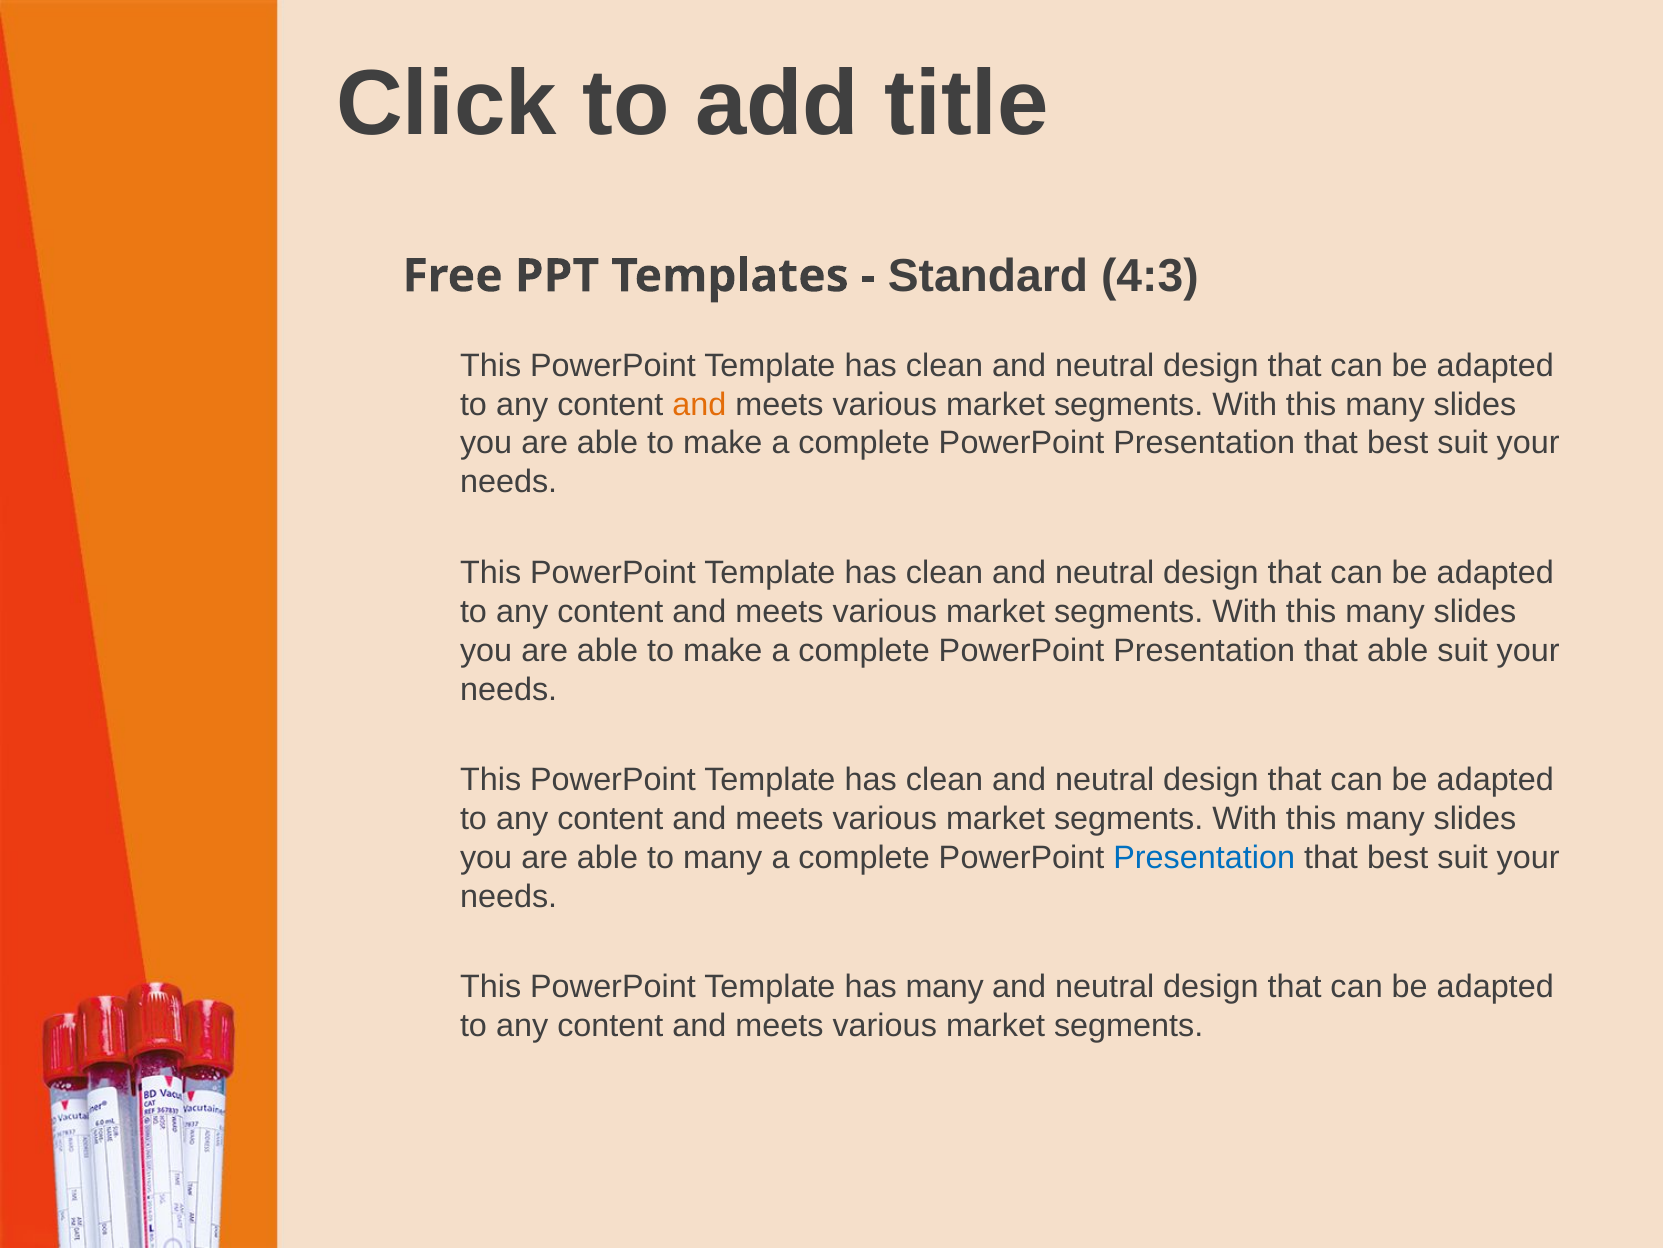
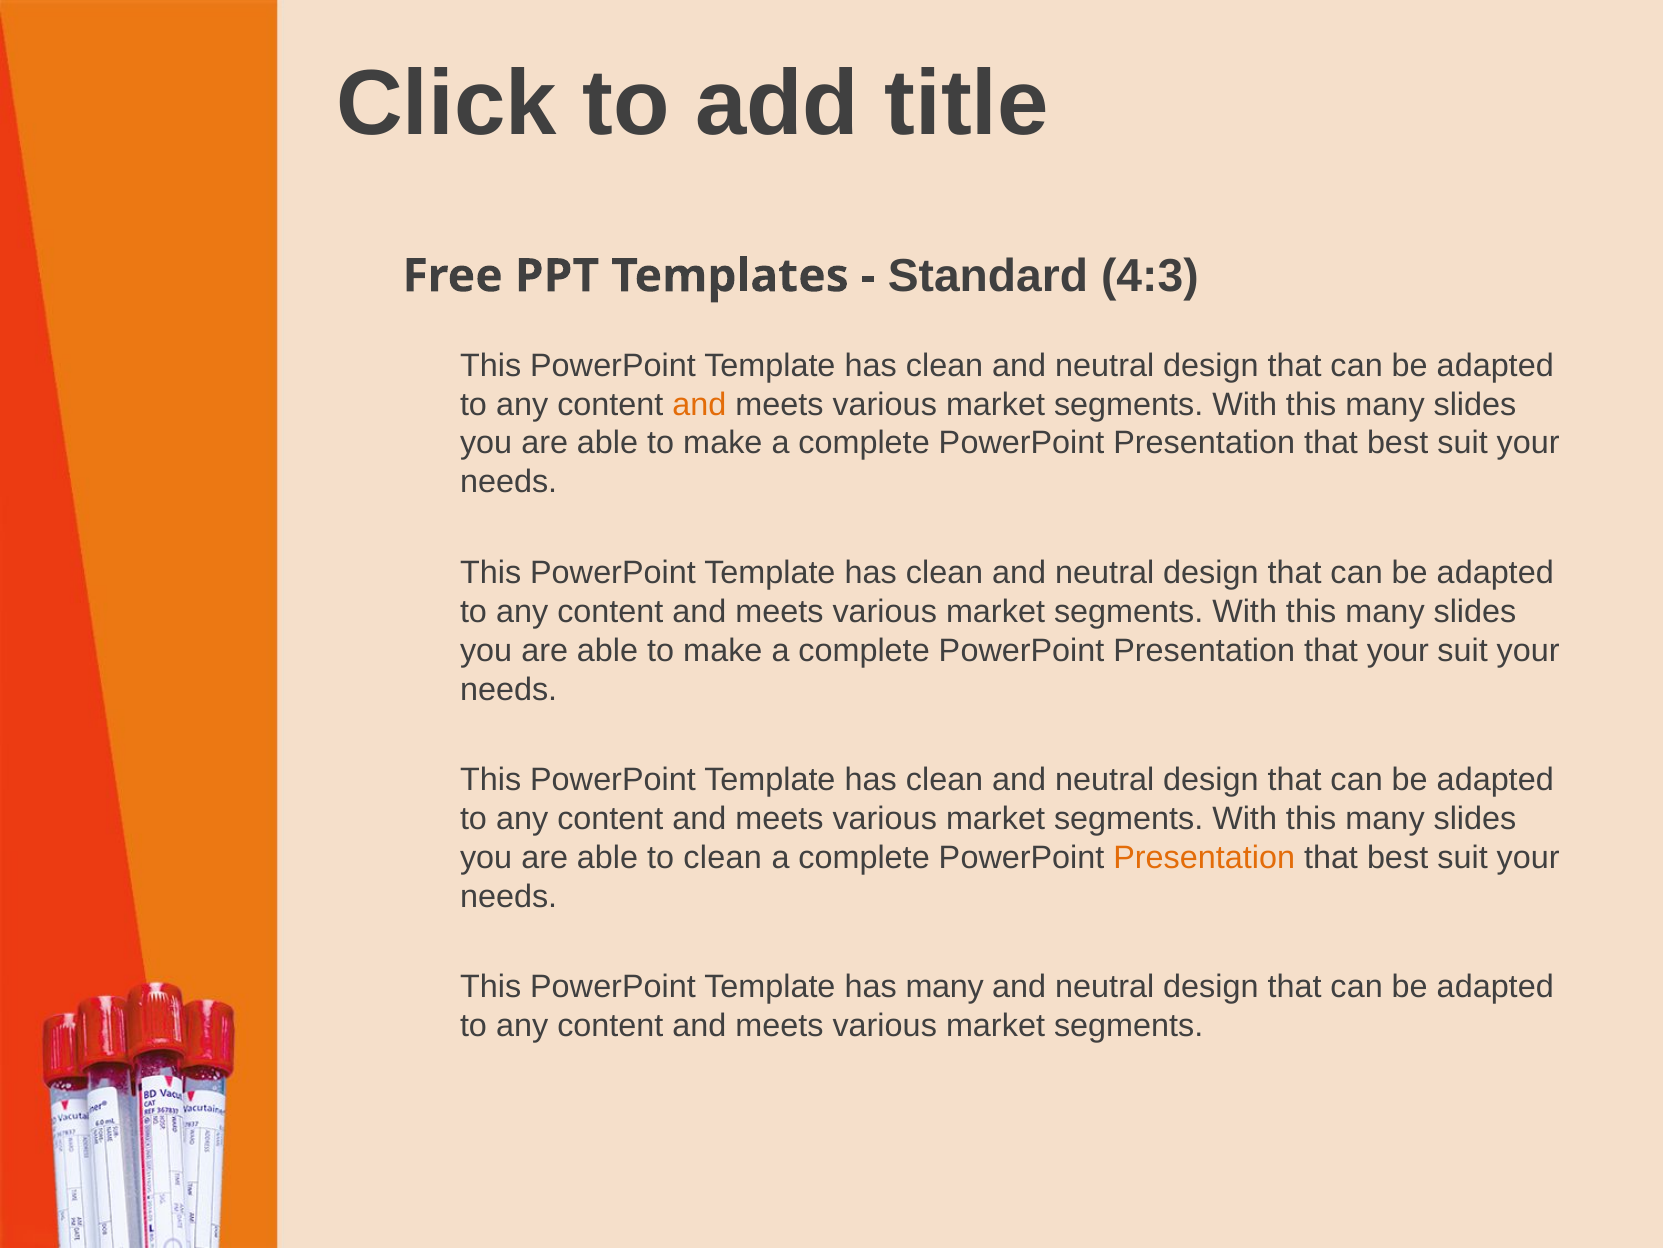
that able: able -> your (1398, 650)
to many: many -> clean (723, 857)
Presentation colour: blue -> orange (1204, 857)
